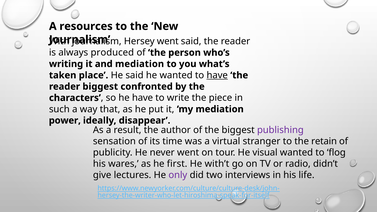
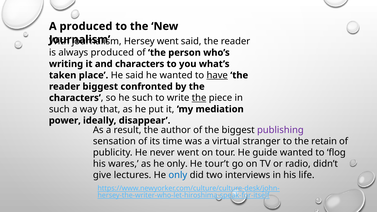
A resources: resources -> produced (86, 26)
and mediation: mediation -> characters (140, 64)
he have: have -> such (142, 98)
the underline: none -> present (199, 98)
visual: visual -> guide (265, 153)
as he first: first -> only (177, 164)
with’t: with’t -> tour’t (217, 164)
only colour: purple -> blue (178, 175)
